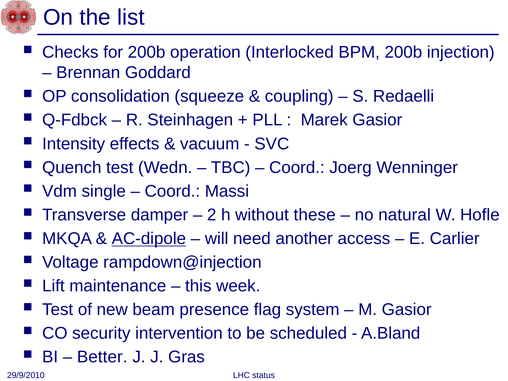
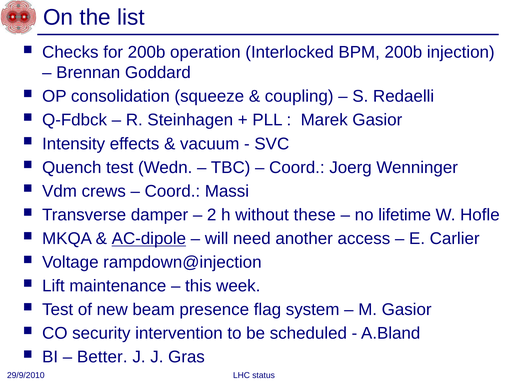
single: single -> crews (104, 191)
natural: natural -> lifetime (405, 215)
